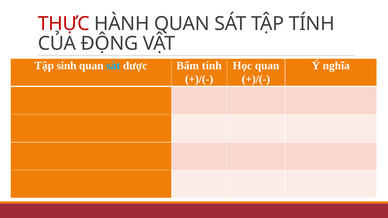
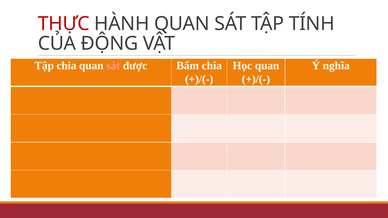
Tập sinh: sinh -> chia (67, 66)
sát colour: light blue -> pink (113, 66)
Bẩm tính: tính -> chia (212, 66)
